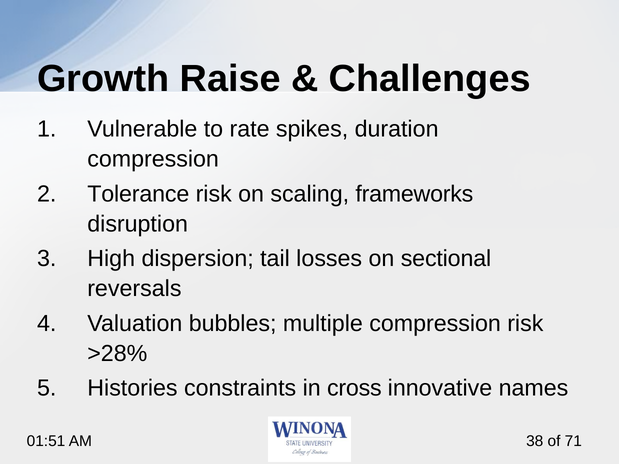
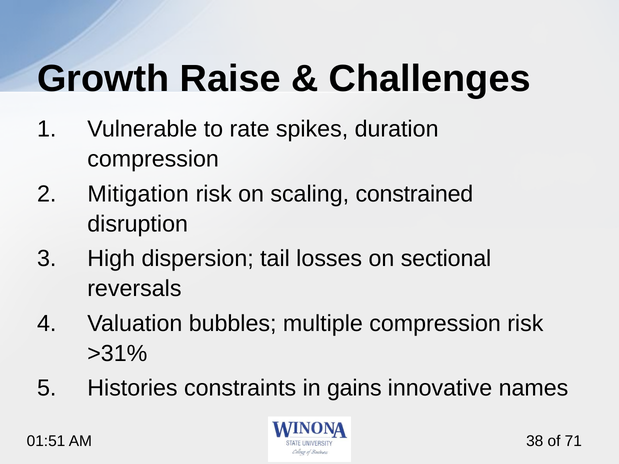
Tolerance: Tolerance -> Mitigation (138, 194)
frameworks: frameworks -> constrained (414, 194)
>28%: >28% -> >31% (117, 354)
cross: cross -> gains (354, 388)
